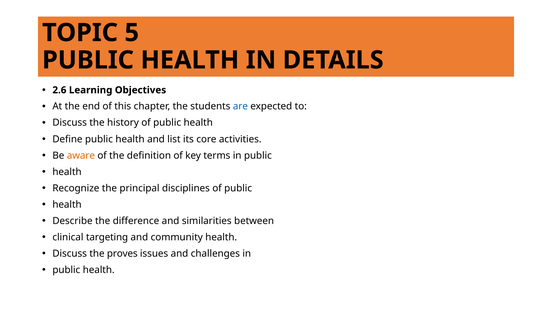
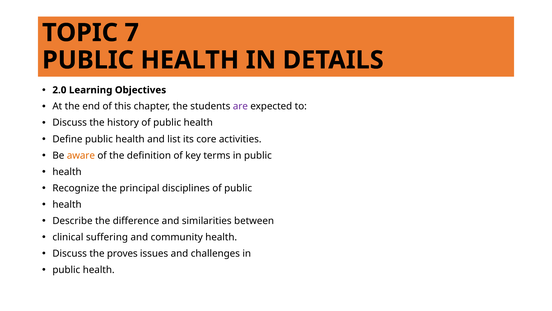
5: 5 -> 7 (132, 33)
2.6: 2.6 -> 2.0 (59, 90)
are colour: blue -> purple (240, 106)
targeting: targeting -> suffering (107, 237)
